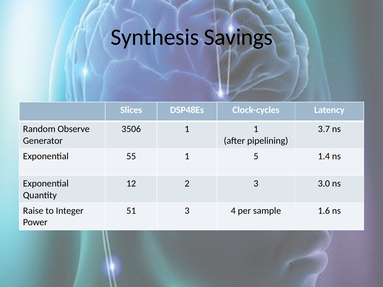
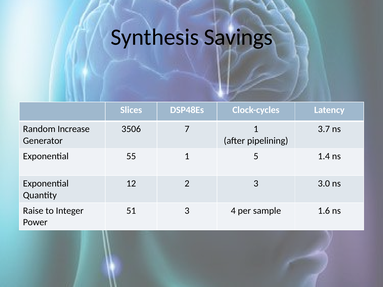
Observe: Observe -> Increase (74, 129)
3506 1: 1 -> 7 (187, 129)
